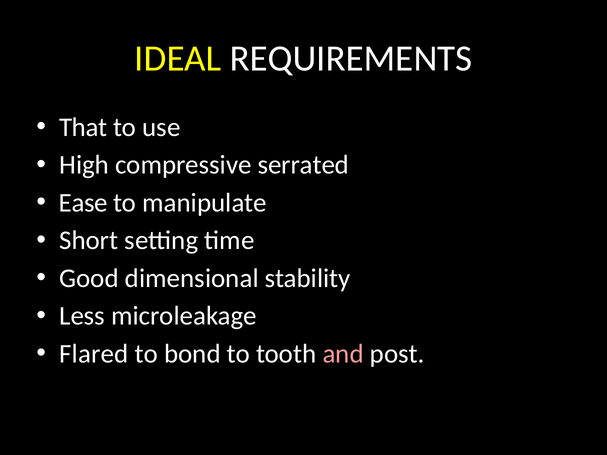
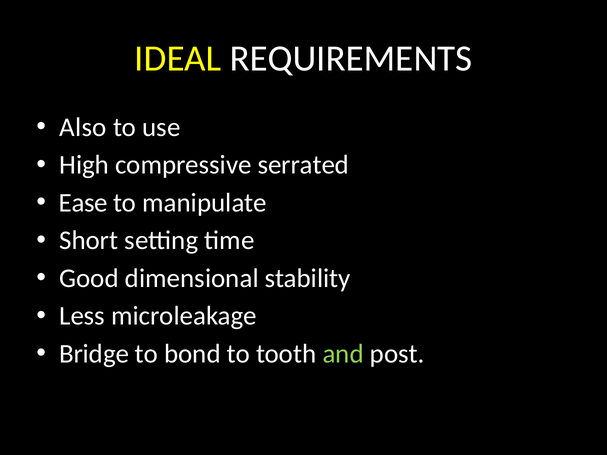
That: That -> Also (83, 127)
Flared: Flared -> Bridge (94, 354)
and colour: pink -> light green (343, 354)
